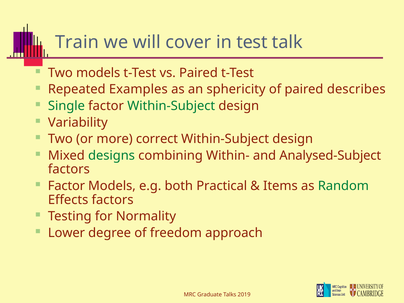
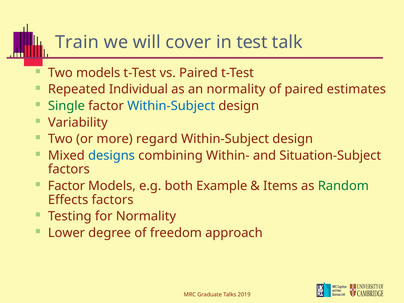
Examples: Examples -> Individual (138, 89)
an sphericity: sphericity -> normality (236, 89)
describes: describes -> estimates (356, 89)
Within-Subject colour: green -> blue (171, 106)
correct: correct -> regard (157, 139)
designs colour: green -> blue (111, 155)
Analysed-Subject: Analysed-Subject -> Situation-Subject (330, 155)
Practical: Practical -> Example (222, 186)
